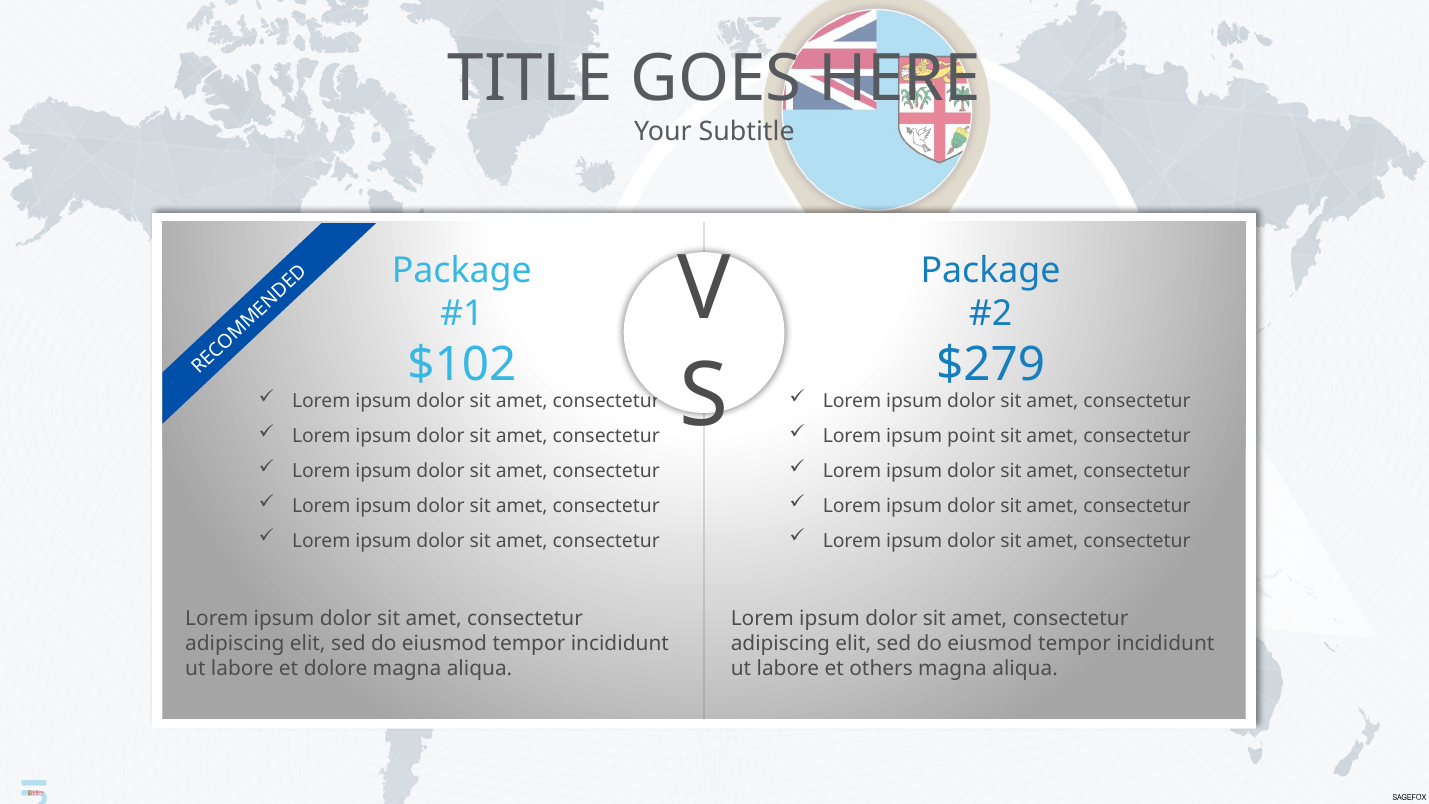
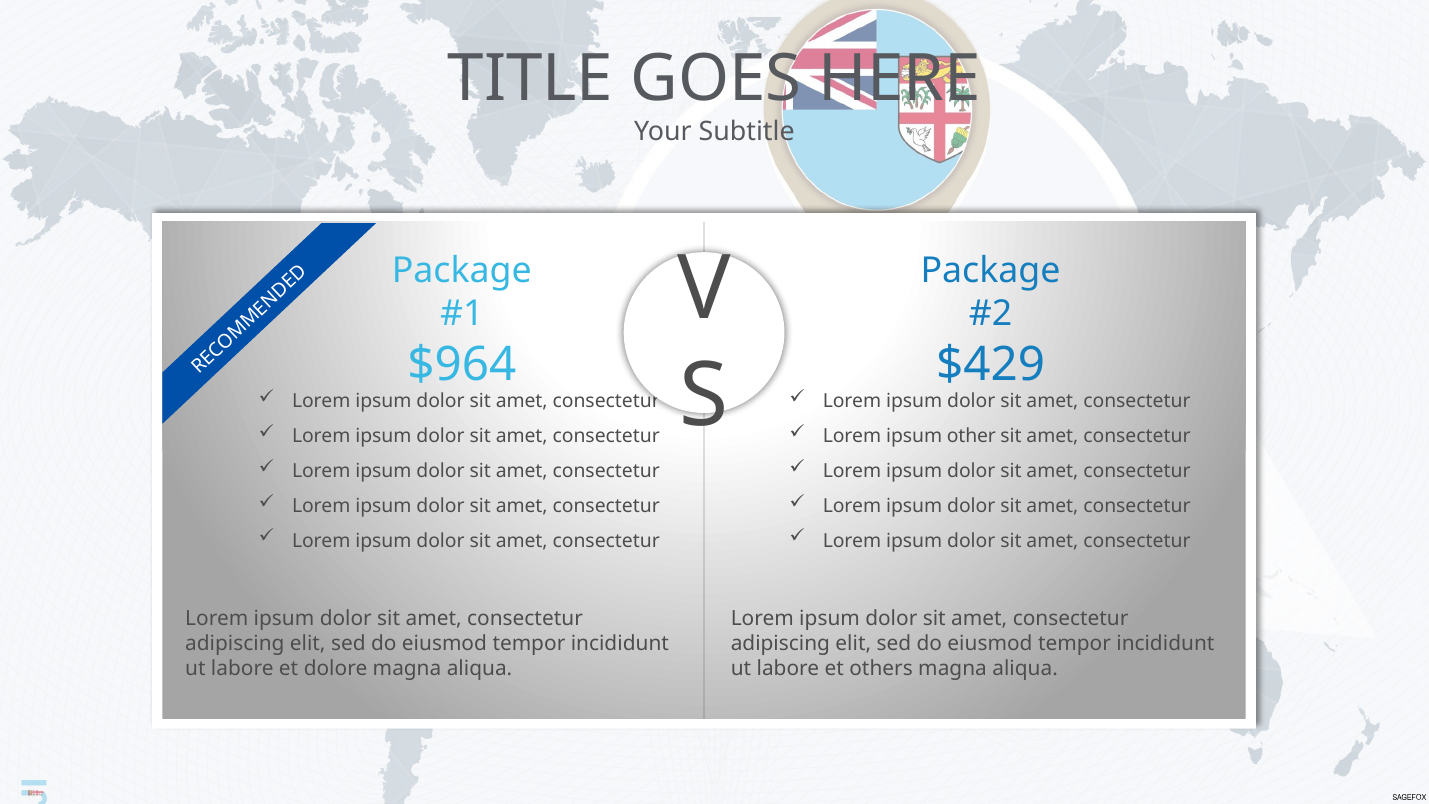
$102: $102 -> $964 (462, 364)
$279: $279 -> $429 (991, 364)
point: point -> other (971, 436)
